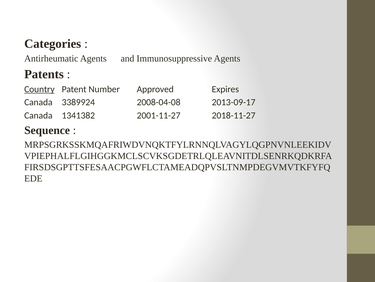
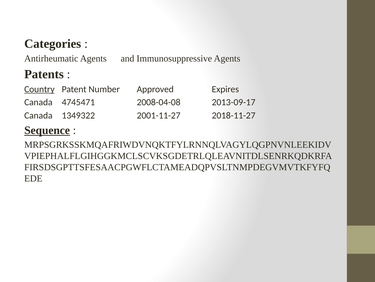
3389924: 3389924 -> 4745471 (78, 102)
1341382: 1341382 -> 1349322 (78, 115)
Sequence underline: none -> present (47, 130)
